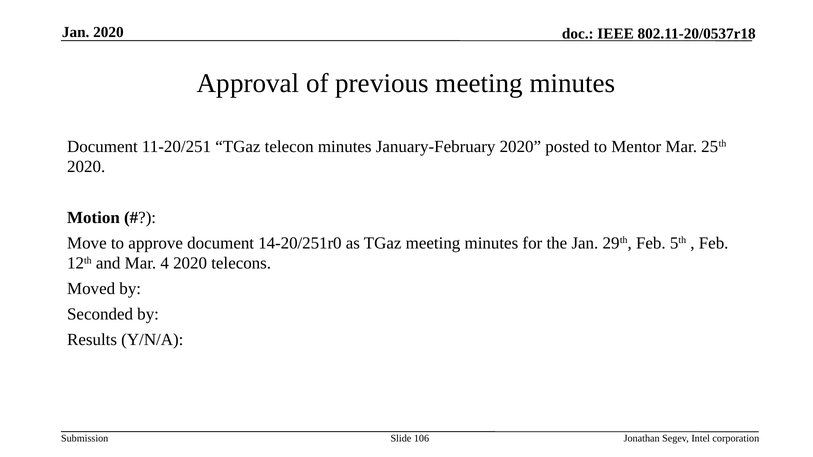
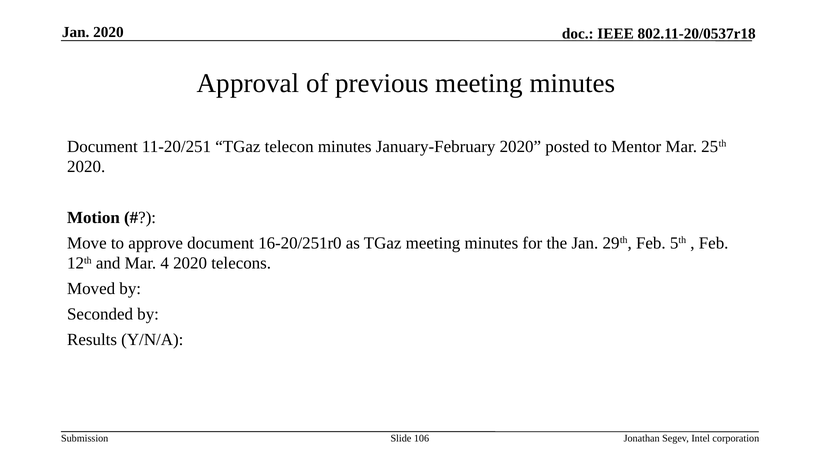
14-20/251r0: 14-20/251r0 -> 16-20/251r0 (300, 243)
